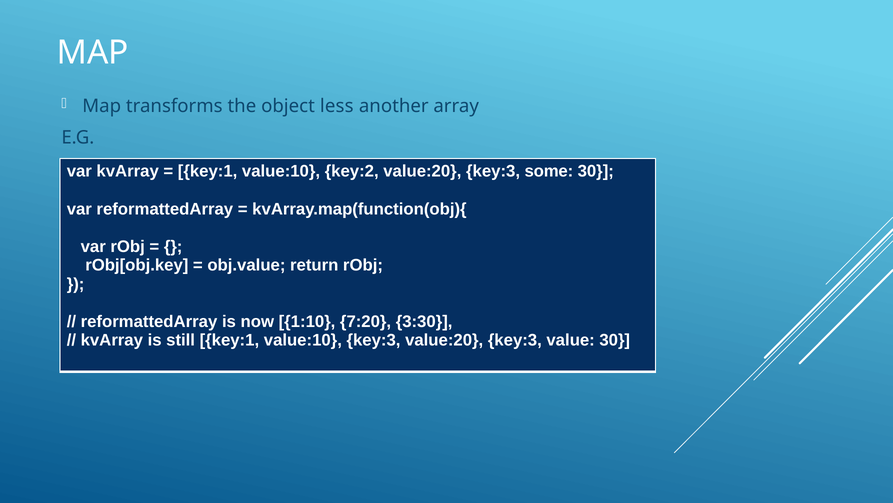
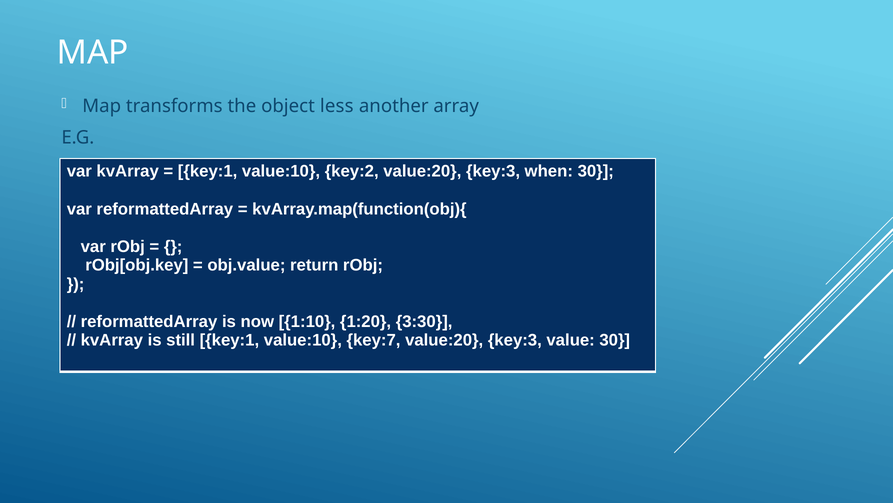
some: some -> when (549, 171)
7:20: 7:20 -> 1:20 (366, 321)
value:10 key:3: key:3 -> key:7 (373, 340)
